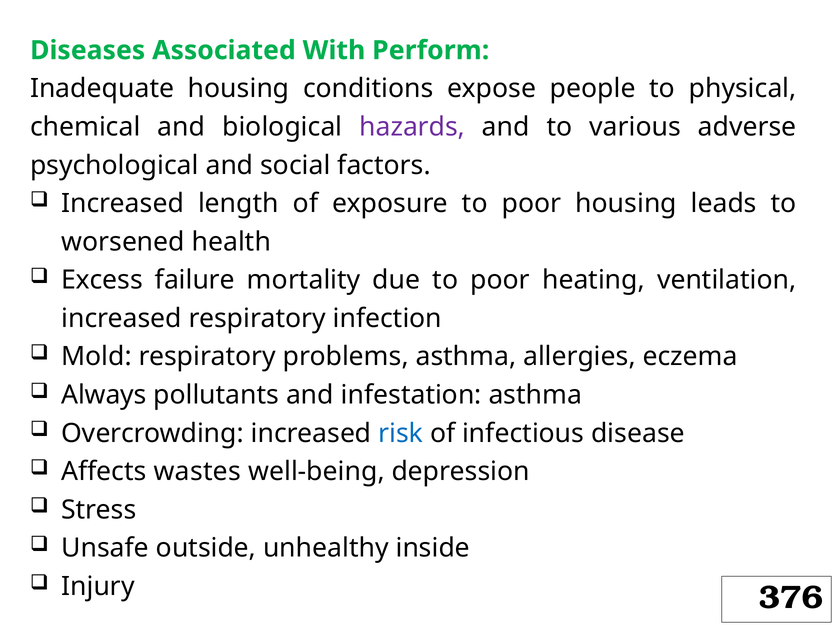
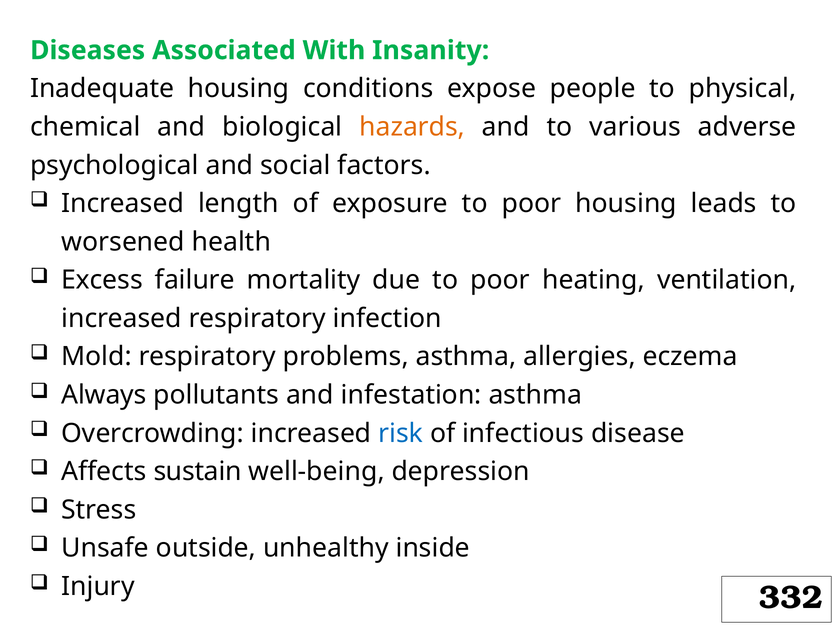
Perform: Perform -> Insanity (431, 50)
hazards colour: purple -> orange (412, 127)
wastes: wastes -> sustain (198, 471)
376: 376 -> 332 (791, 597)
